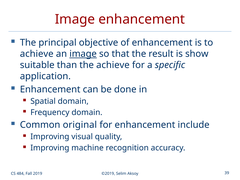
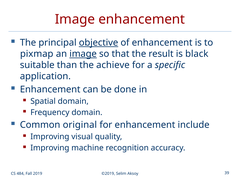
objective underline: none -> present (99, 43)
achieve: achieve -> pixmap (37, 54)
show: show -> black (197, 54)
